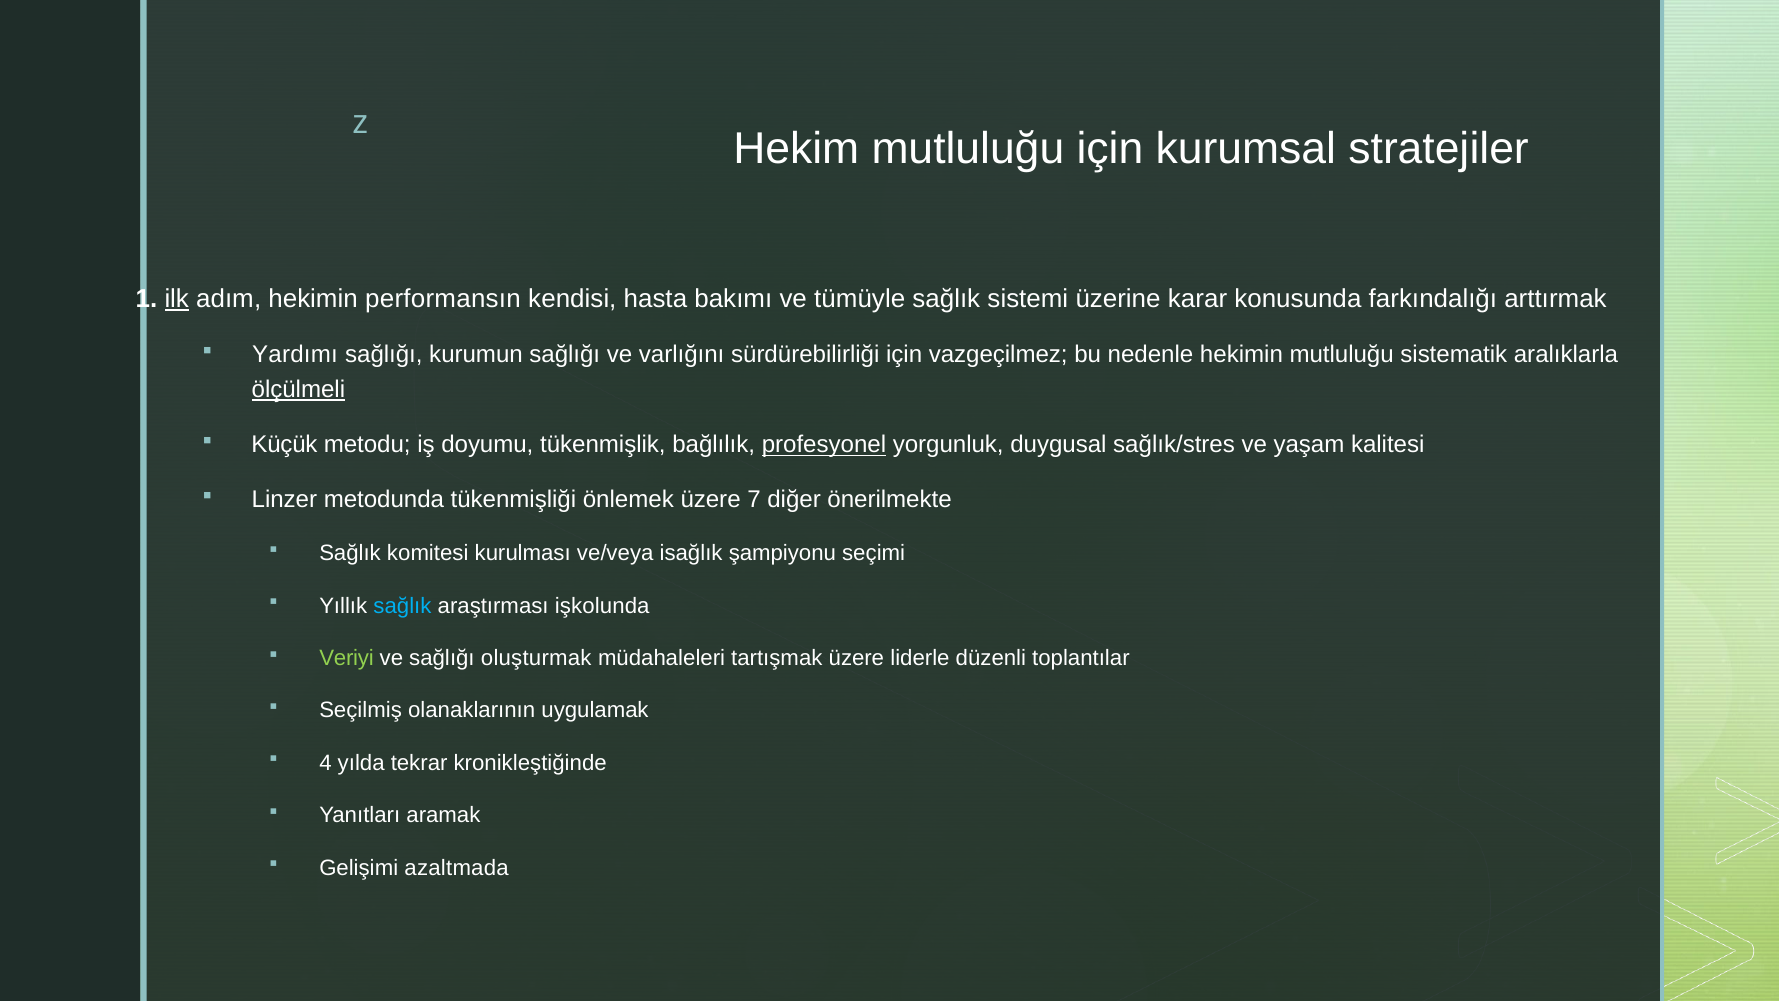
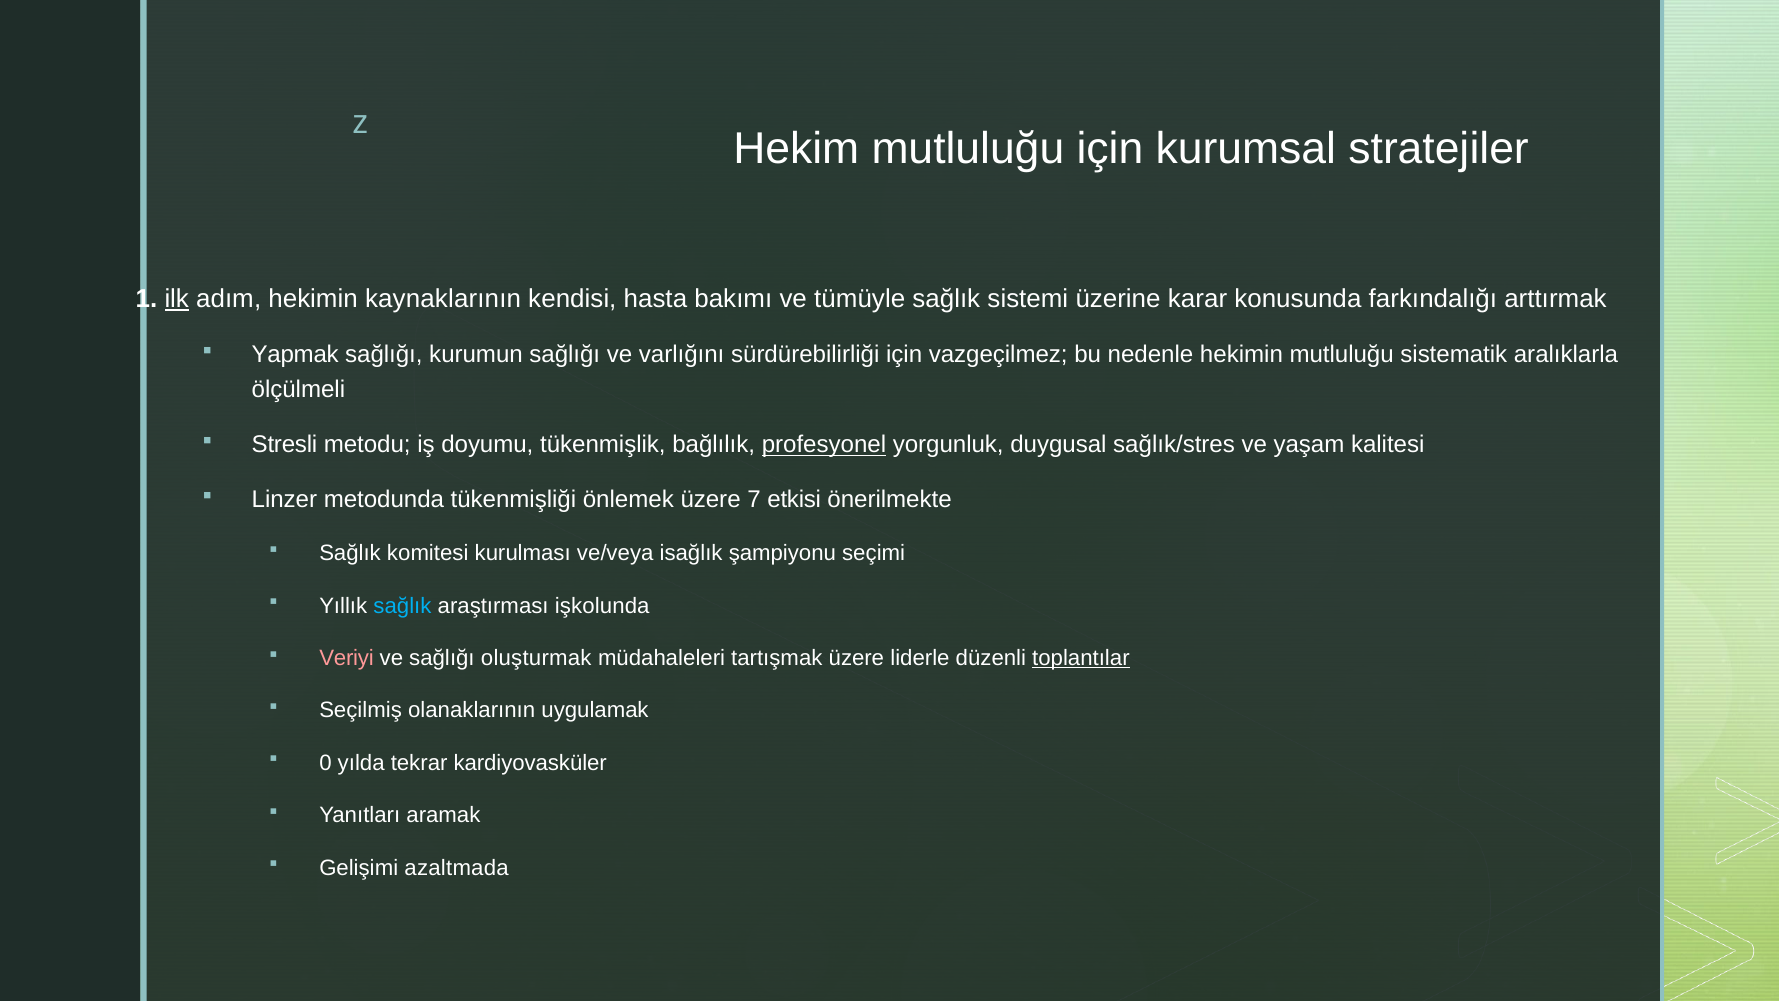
performansın: performansın -> kaynaklarının (443, 299)
Yardımı: Yardımı -> Yapmak (295, 355)
ölçülmeli underline: present -> none (298, 390)
Küçük: Küçük -> Stresli (284, 445)
diğer: diğer -> etkisi (794, 500)
Veriyi colour: light green -> pink (347, 658)
toplantılar underline: none -> present (1081, 658)
4: 4 -> 0 (326, 763)
kronikleştiğinde: kronikleştiğinde -> kardiyovasküler (530, 763)
